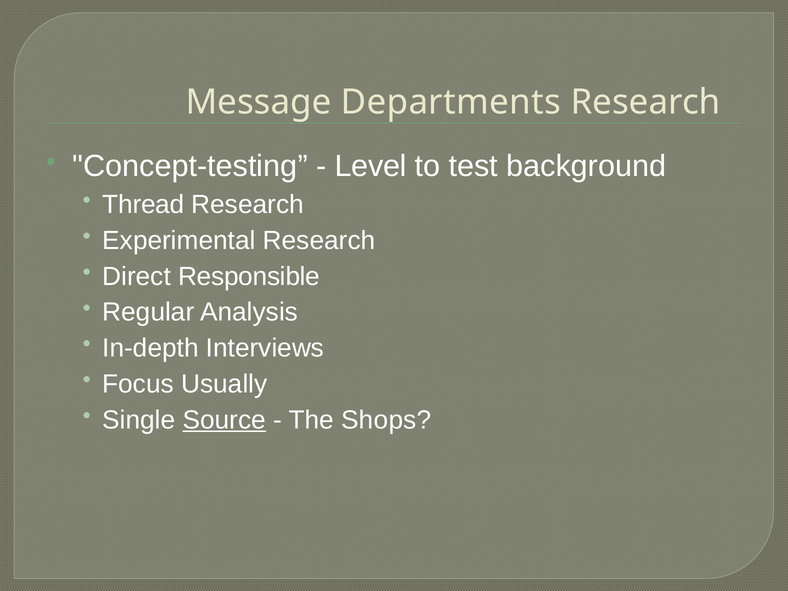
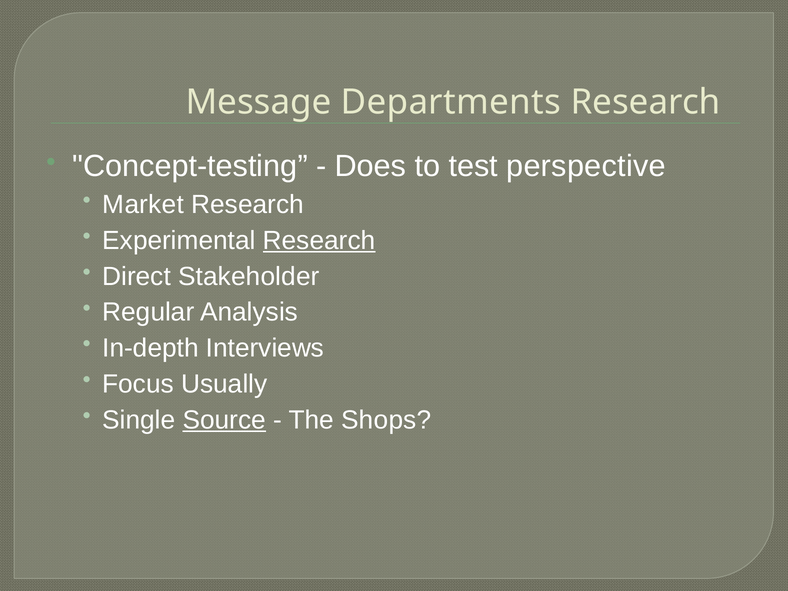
Level: Level -> Does (371, 166)
background: background -> perspective (586, 166)
Thread: Thread -> Market (143, 205)
Research underline: none -> present (319, 240)
Responsible: Responsible -> Stakeholder (249, 276)
